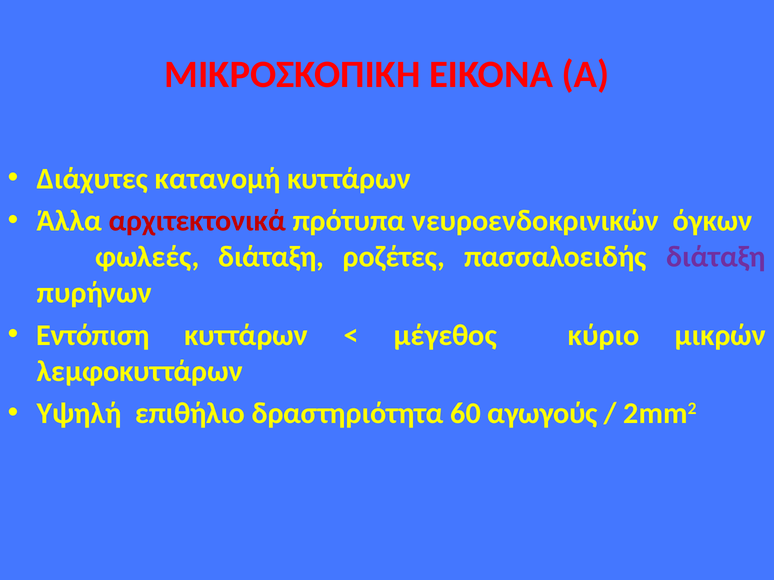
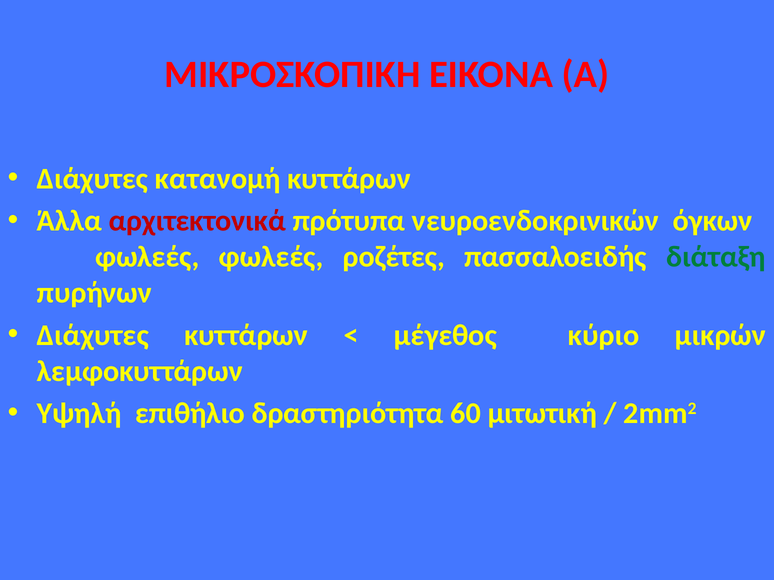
φωλεές διάταξη: διάταξη -> φωλεές (271, 257)
διάταξη colour: purple -> green (716, 257)
Εντόπιση: Εντόπιση -> Διάχυτες (93, 335)
αγωγούς: αγωγούς -> μιτωτική (542, 414)
